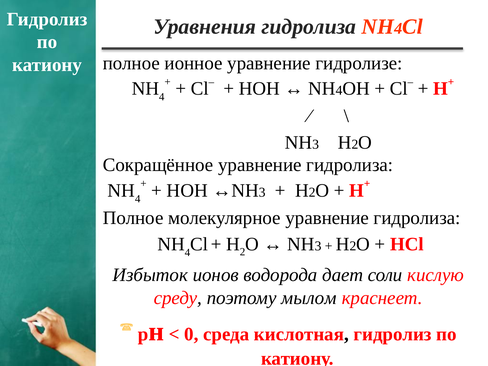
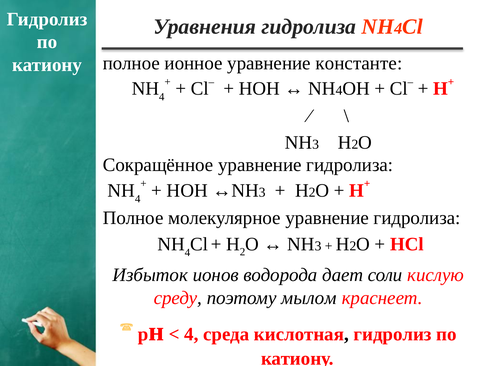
гидролизе: гидролизе -> константе (359, 63)
0: 0 -> 4 (191, 334)
